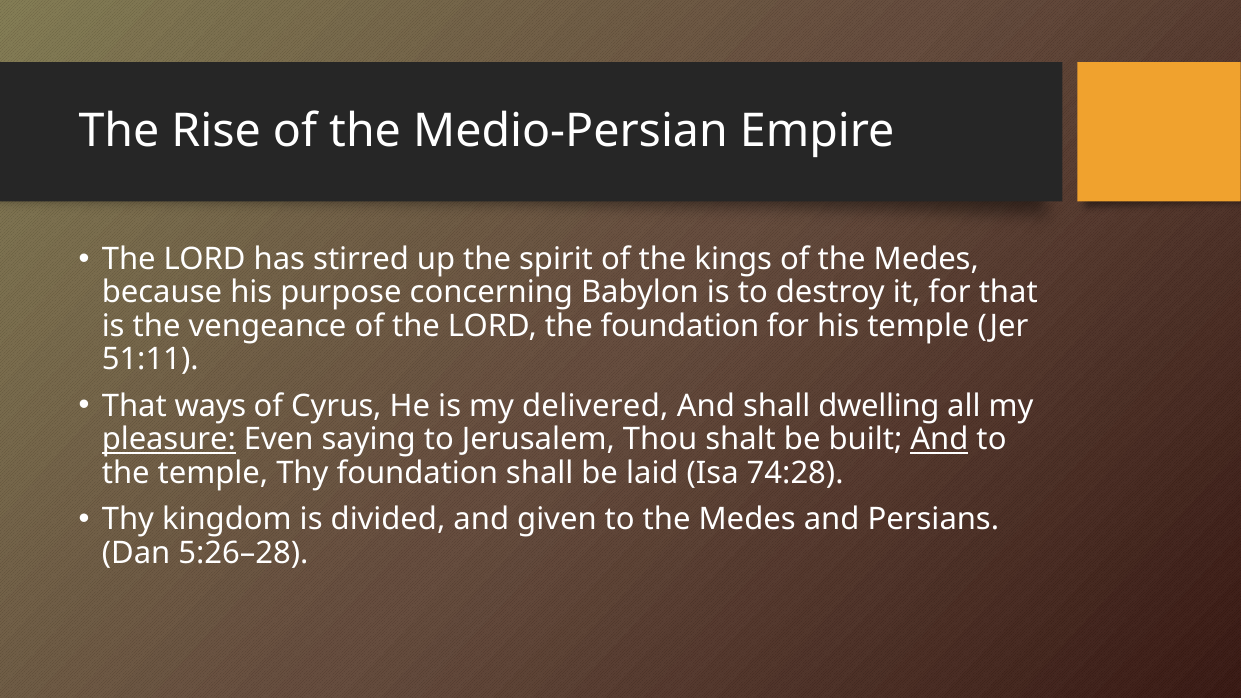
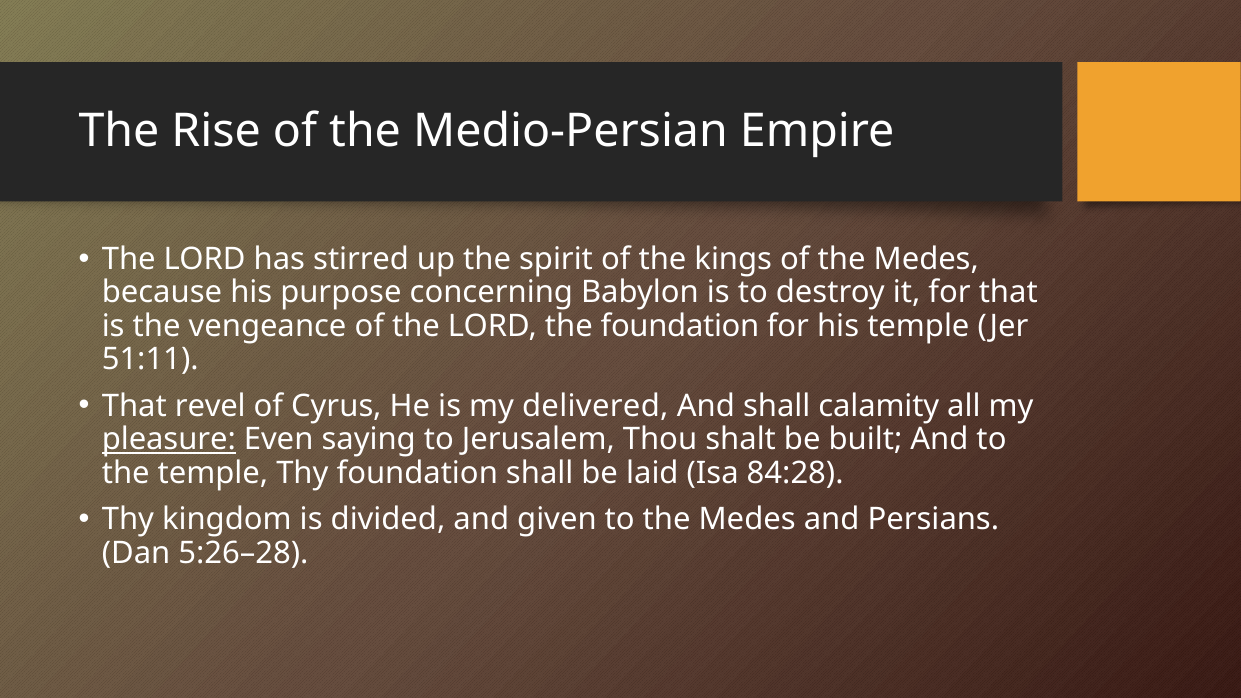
ways: ways -> revel (210, 406)
dwelling: dwelling -> calamity (879, 406)
And underline: present -> none (939, 439)
74:28: 74:28 -> 84:28 (795, 473)
